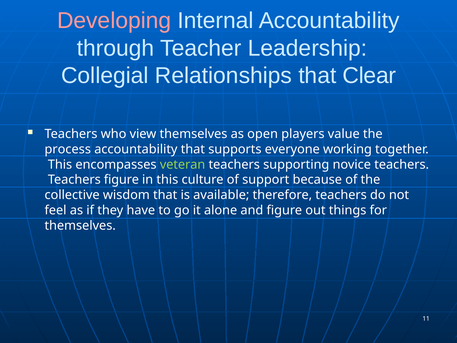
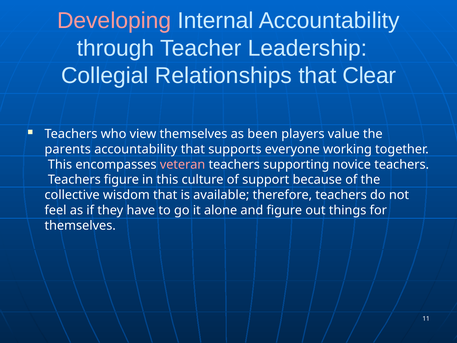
open: open -> been (263, 134)
process: process -> parents (68, 149)
veteran colour: light green -> pink (183, 164)
